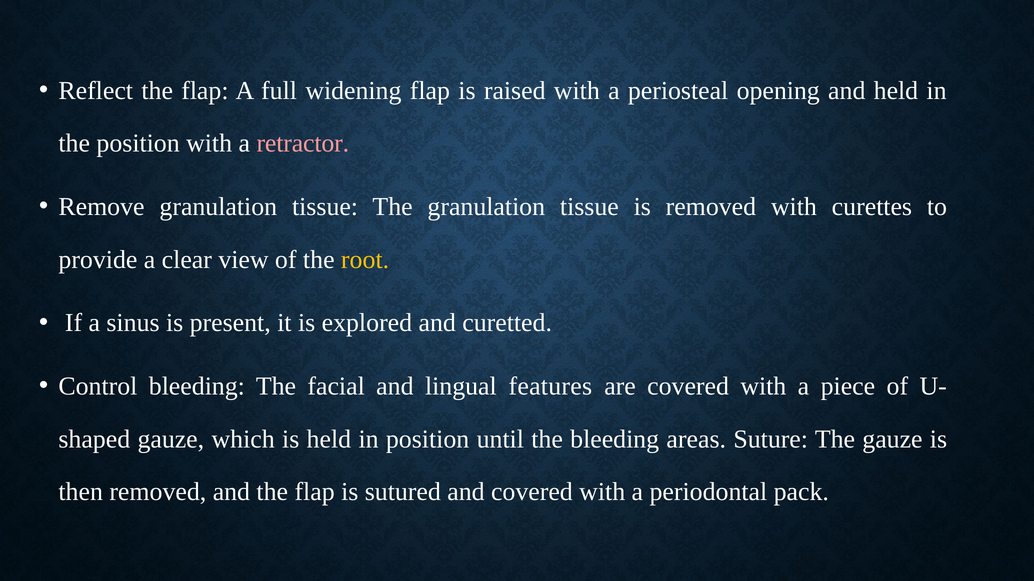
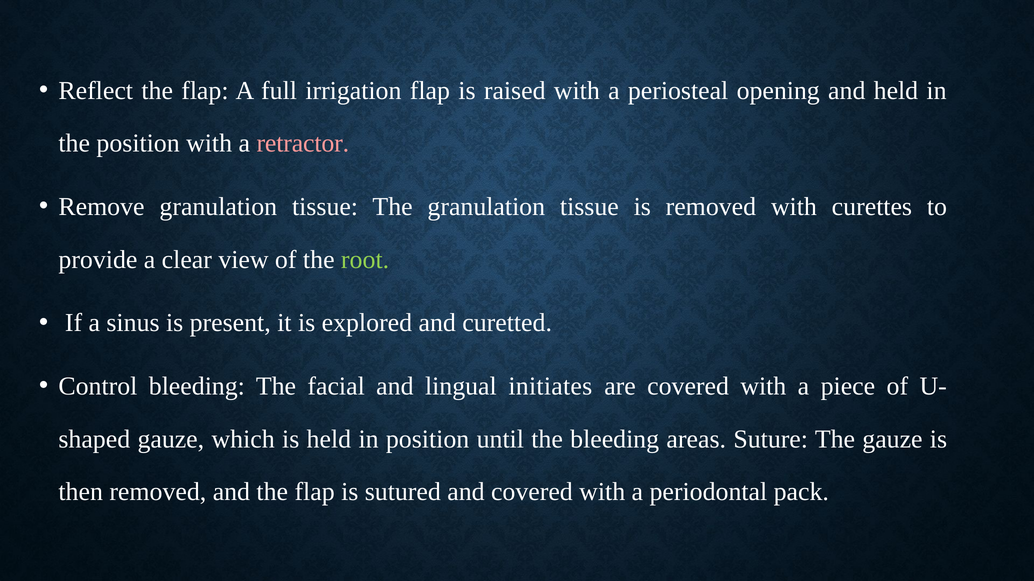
widening: widening -> irrigation (353, 91)
root colour: yellow -> light green (365, 260)
features: features -> initiates (550, 387)
